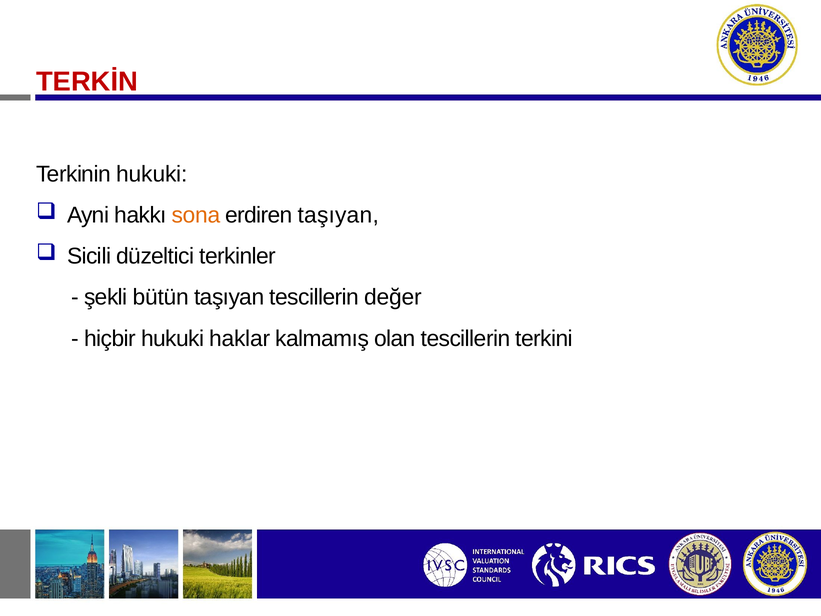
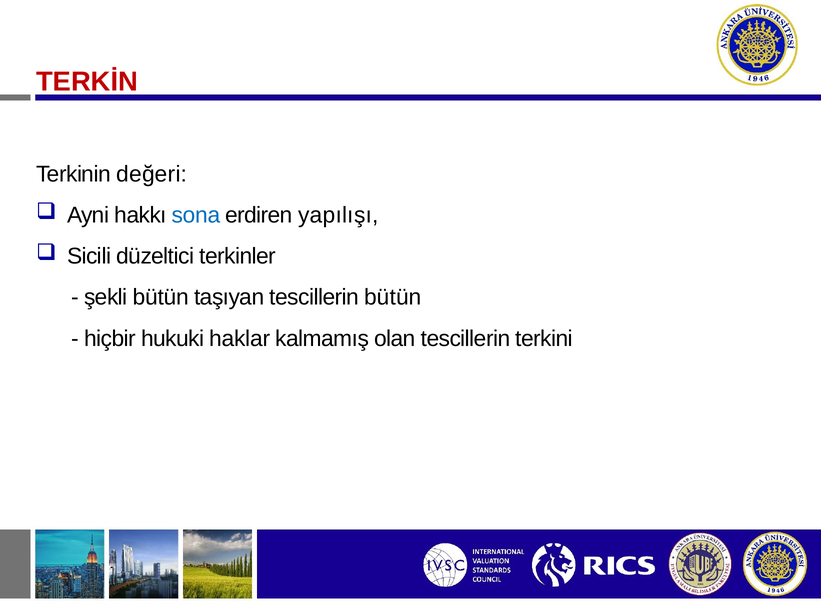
Terkinin hukuki: hukuki -> değeri (152, 174)
sona colour: orange -> blue (196, 215)
erdiren taşıyan: taşıyan -> yapılışı (338, 215)
tescillerin değer: değer -> bütün (393, 297)
